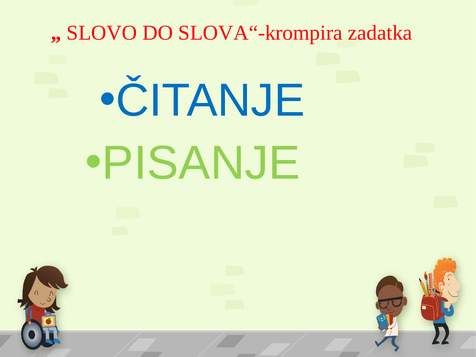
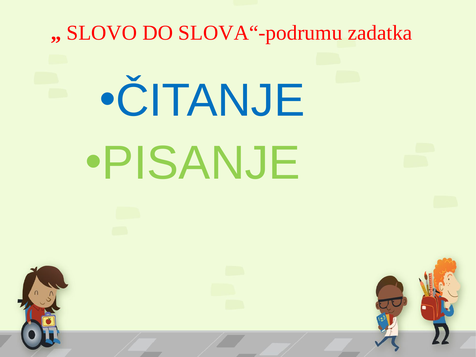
SLOVA“-krompira: SLOVA“-krompira -> SLOVA“-podrumu (260, 33)
